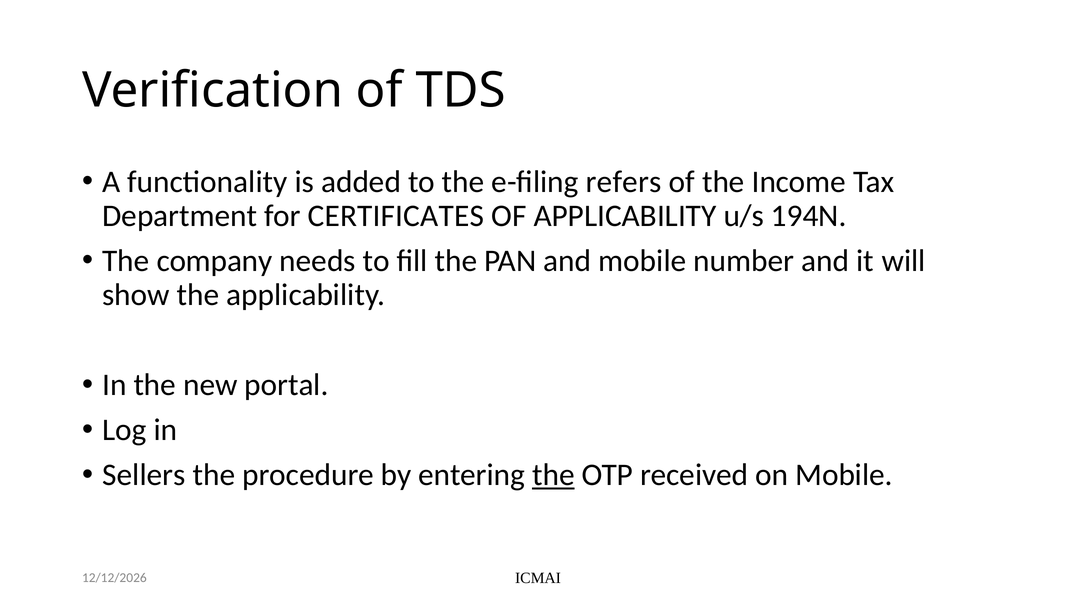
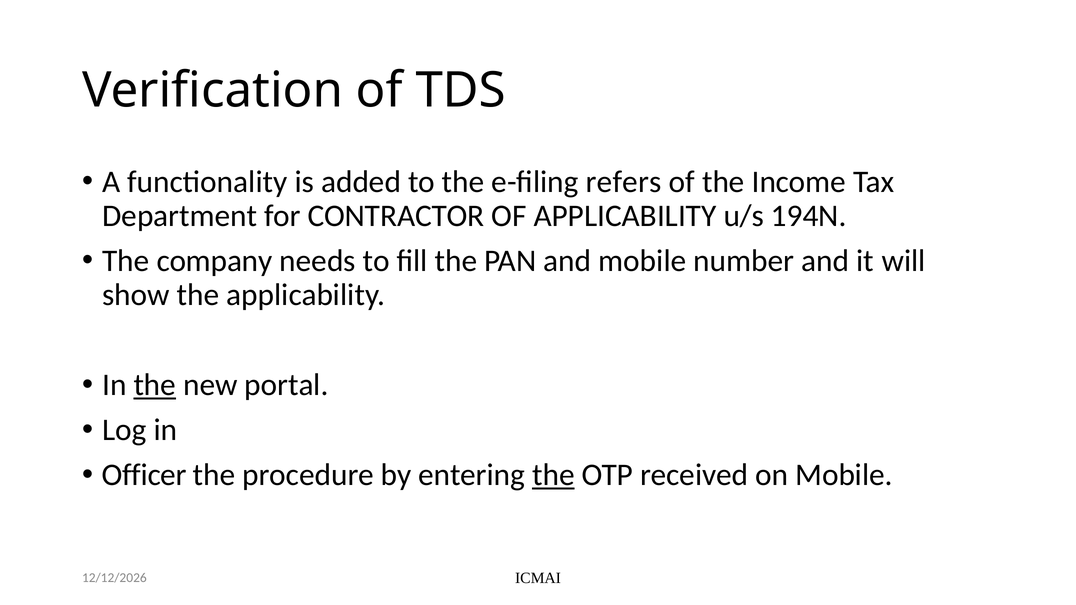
CERTIFICATES: CERTIFICATES -> CONTRACTOR (396, 216)
the underline: none -> present (155, 385)
Sellers: Sellers -> Officer (144, 475)
